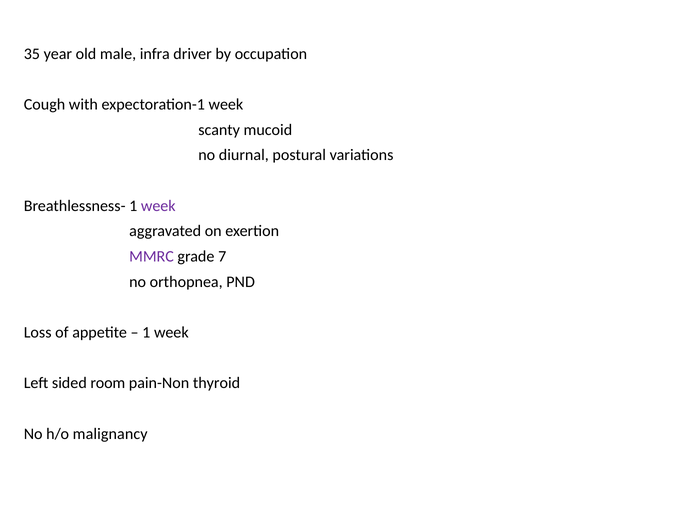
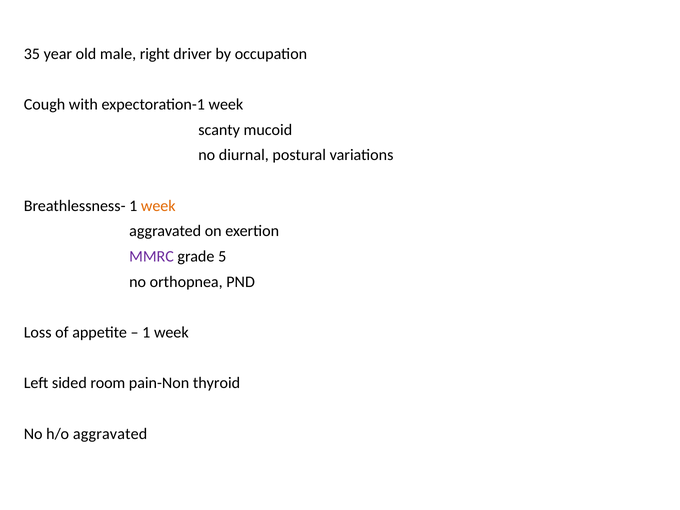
infra: infra -> right (155, 54)
week colour: purple -> orange (158, 206)
7: 7 -> 5 (222, 256)
h/o malignancy: malignancy -> aggravated (110, 434)
